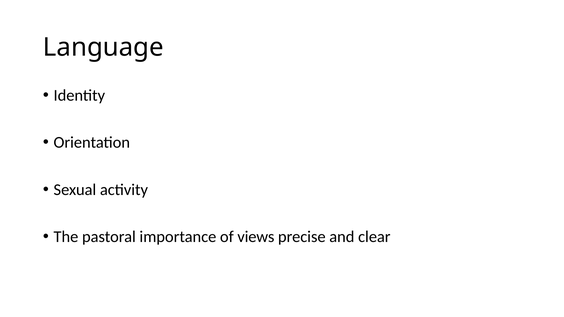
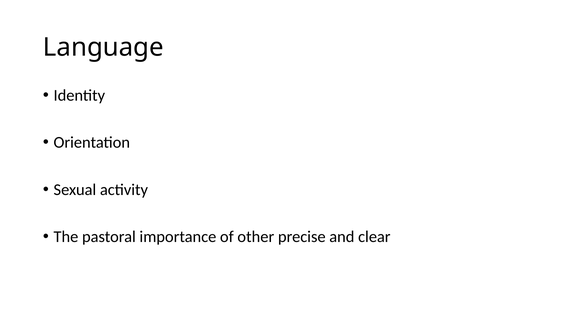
views: views -> other (256, 237)
